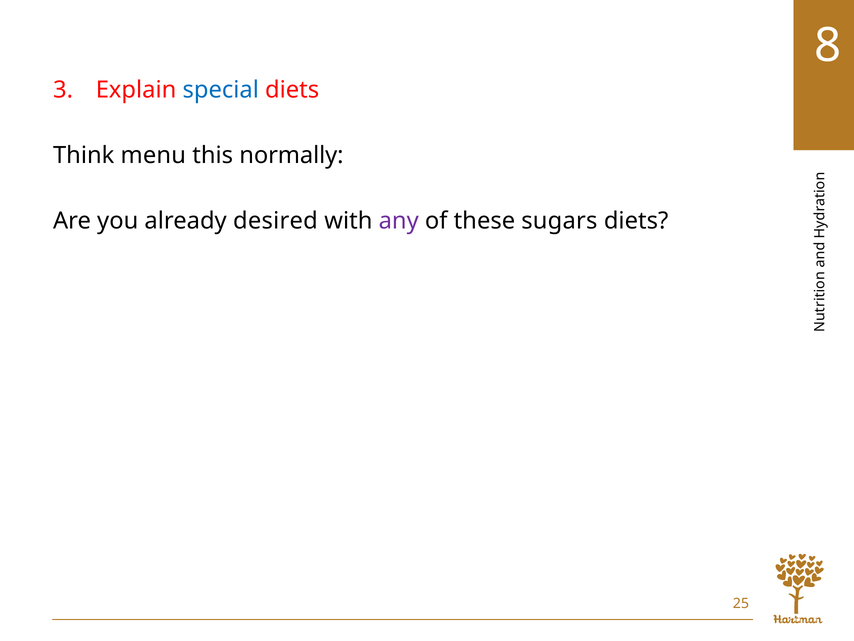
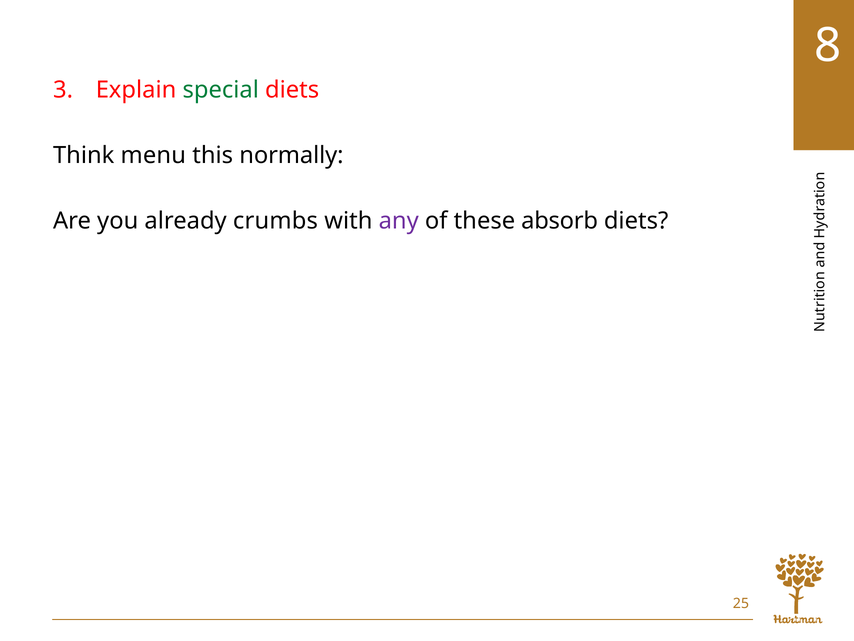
special colour: blue -> green (221, 90)
desired: desired -> crumbs (275, 221)
sugars: sugars -> absorb (560, 221)
